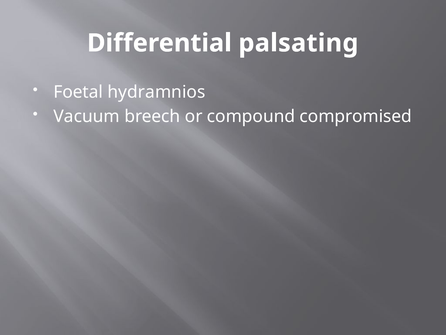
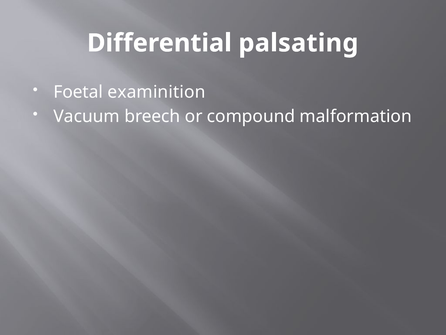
hydramnios: hydramnios -> examinition (156, 92)
compromised: compromised -> malformation (356, 116)
